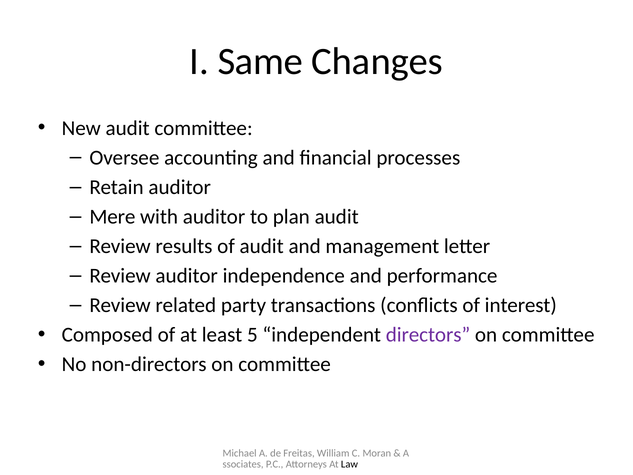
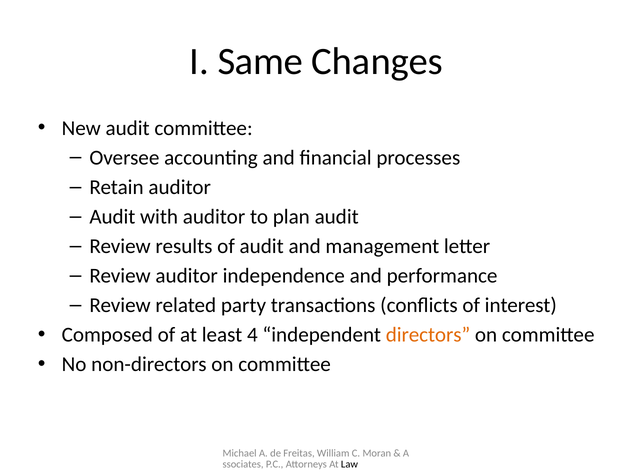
Mere: Mere -> Audit (112, 217)
5: 5 -> 4 (252, 335)
directors colour: purple -> orange (428, 335)
